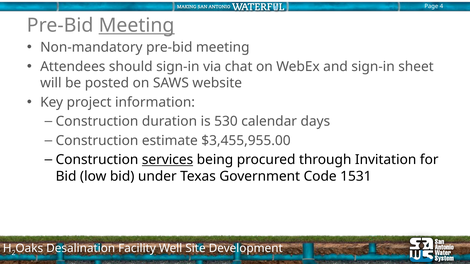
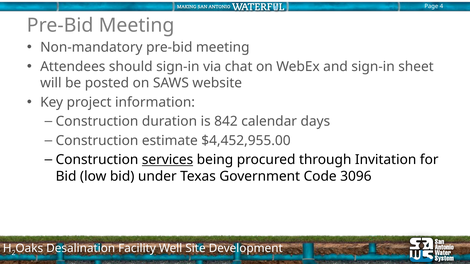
Meeting underline: present -> none (137, 25)
530: 530 -> 842 (226, 122)
$3,455,955.00: $3,455,955.00 -> $4,452,955.00 (246, 141)
1531: 1531 -> 3096 (356, 176)
